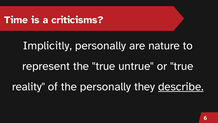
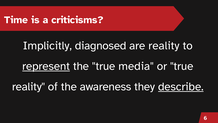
Implicitly personally: personally -> diagnosed (101, 46)
are nature: nature -> reality (164, 46)
represent underline: none -> present (46, 66)
untrue: untrue -> media (136, 66)
the personally: personally -> awareness (106, 86)
